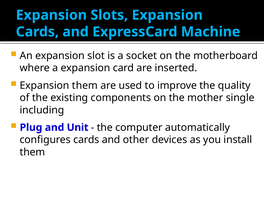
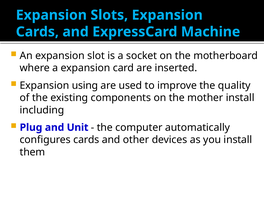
Expansion them: them -> using (85, 85)
mother single: single -> install (240, 98)
